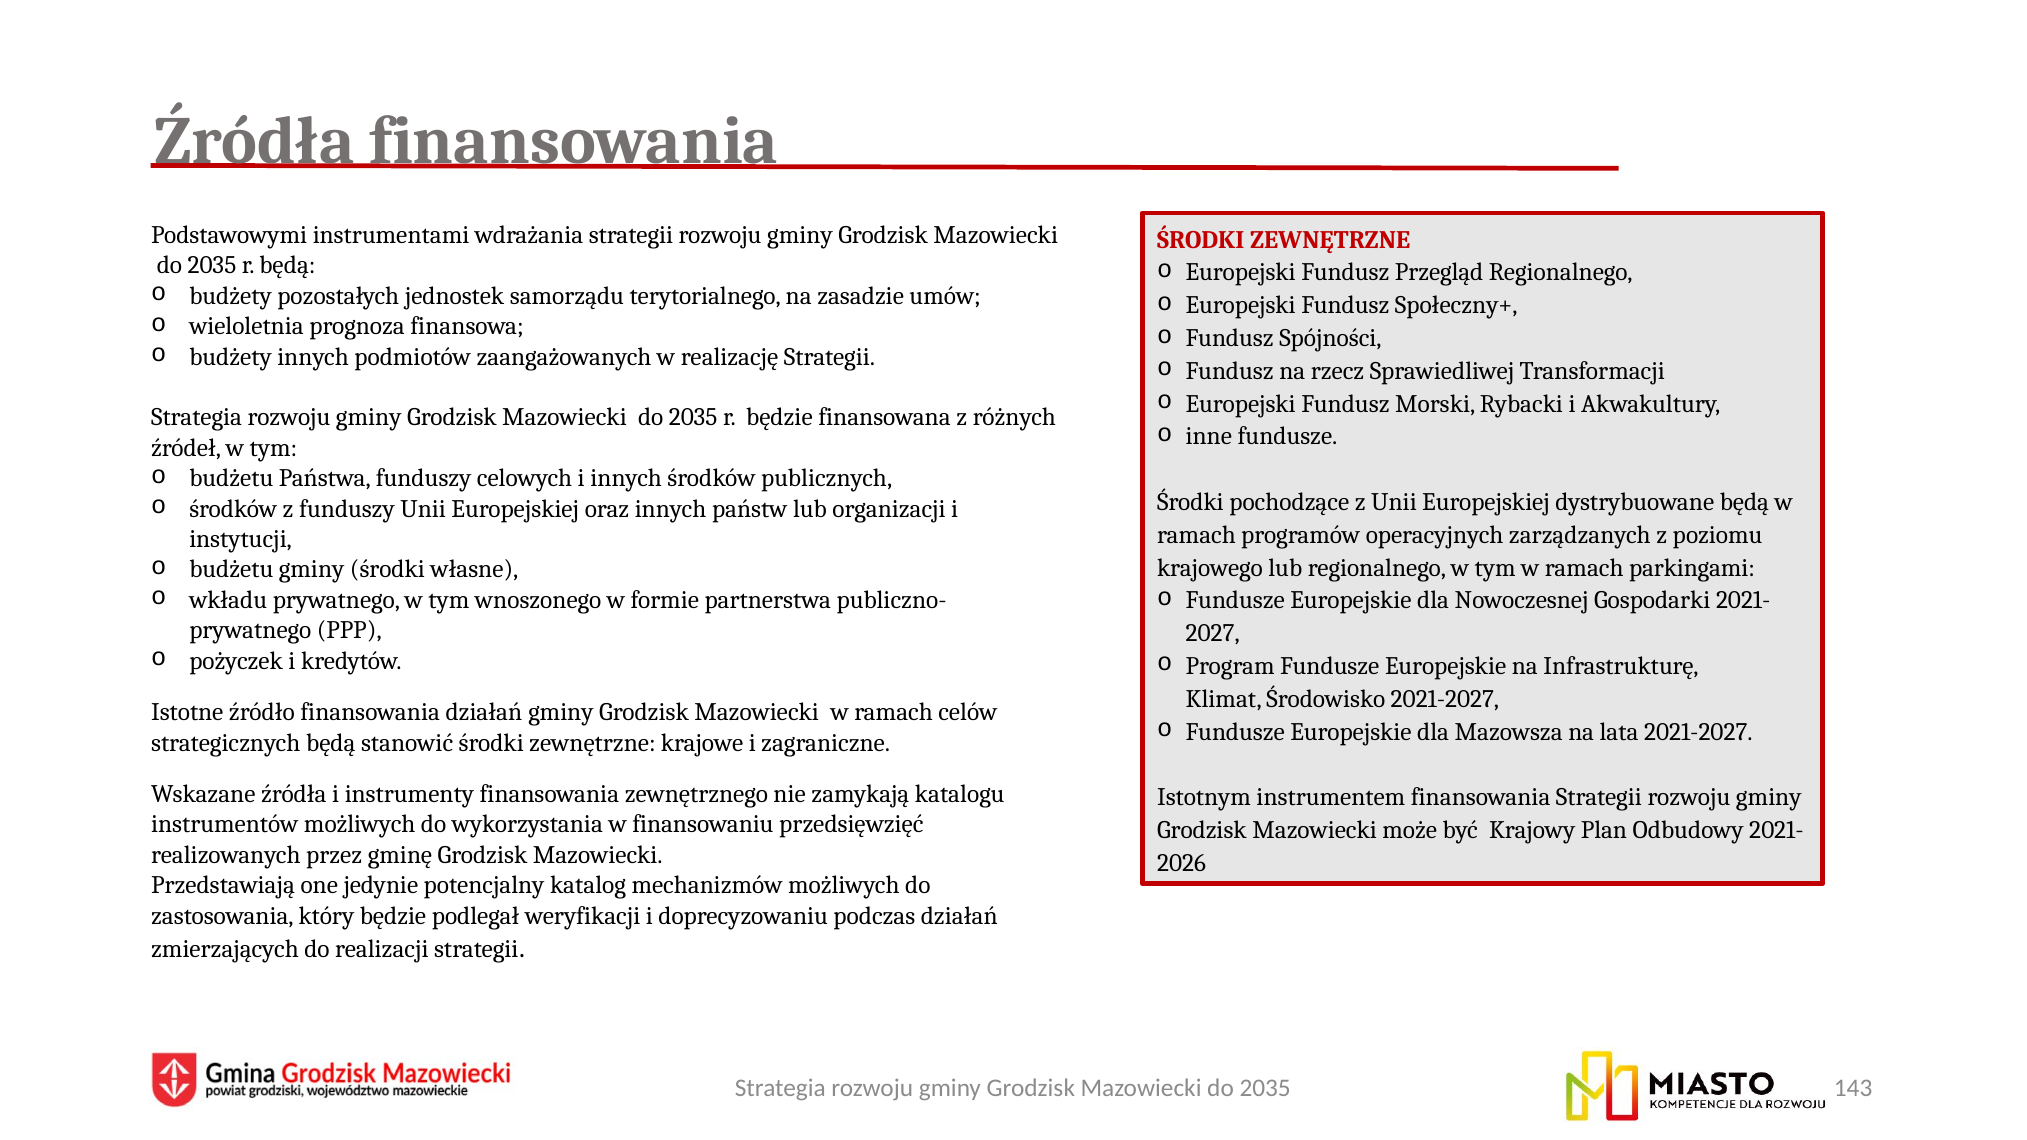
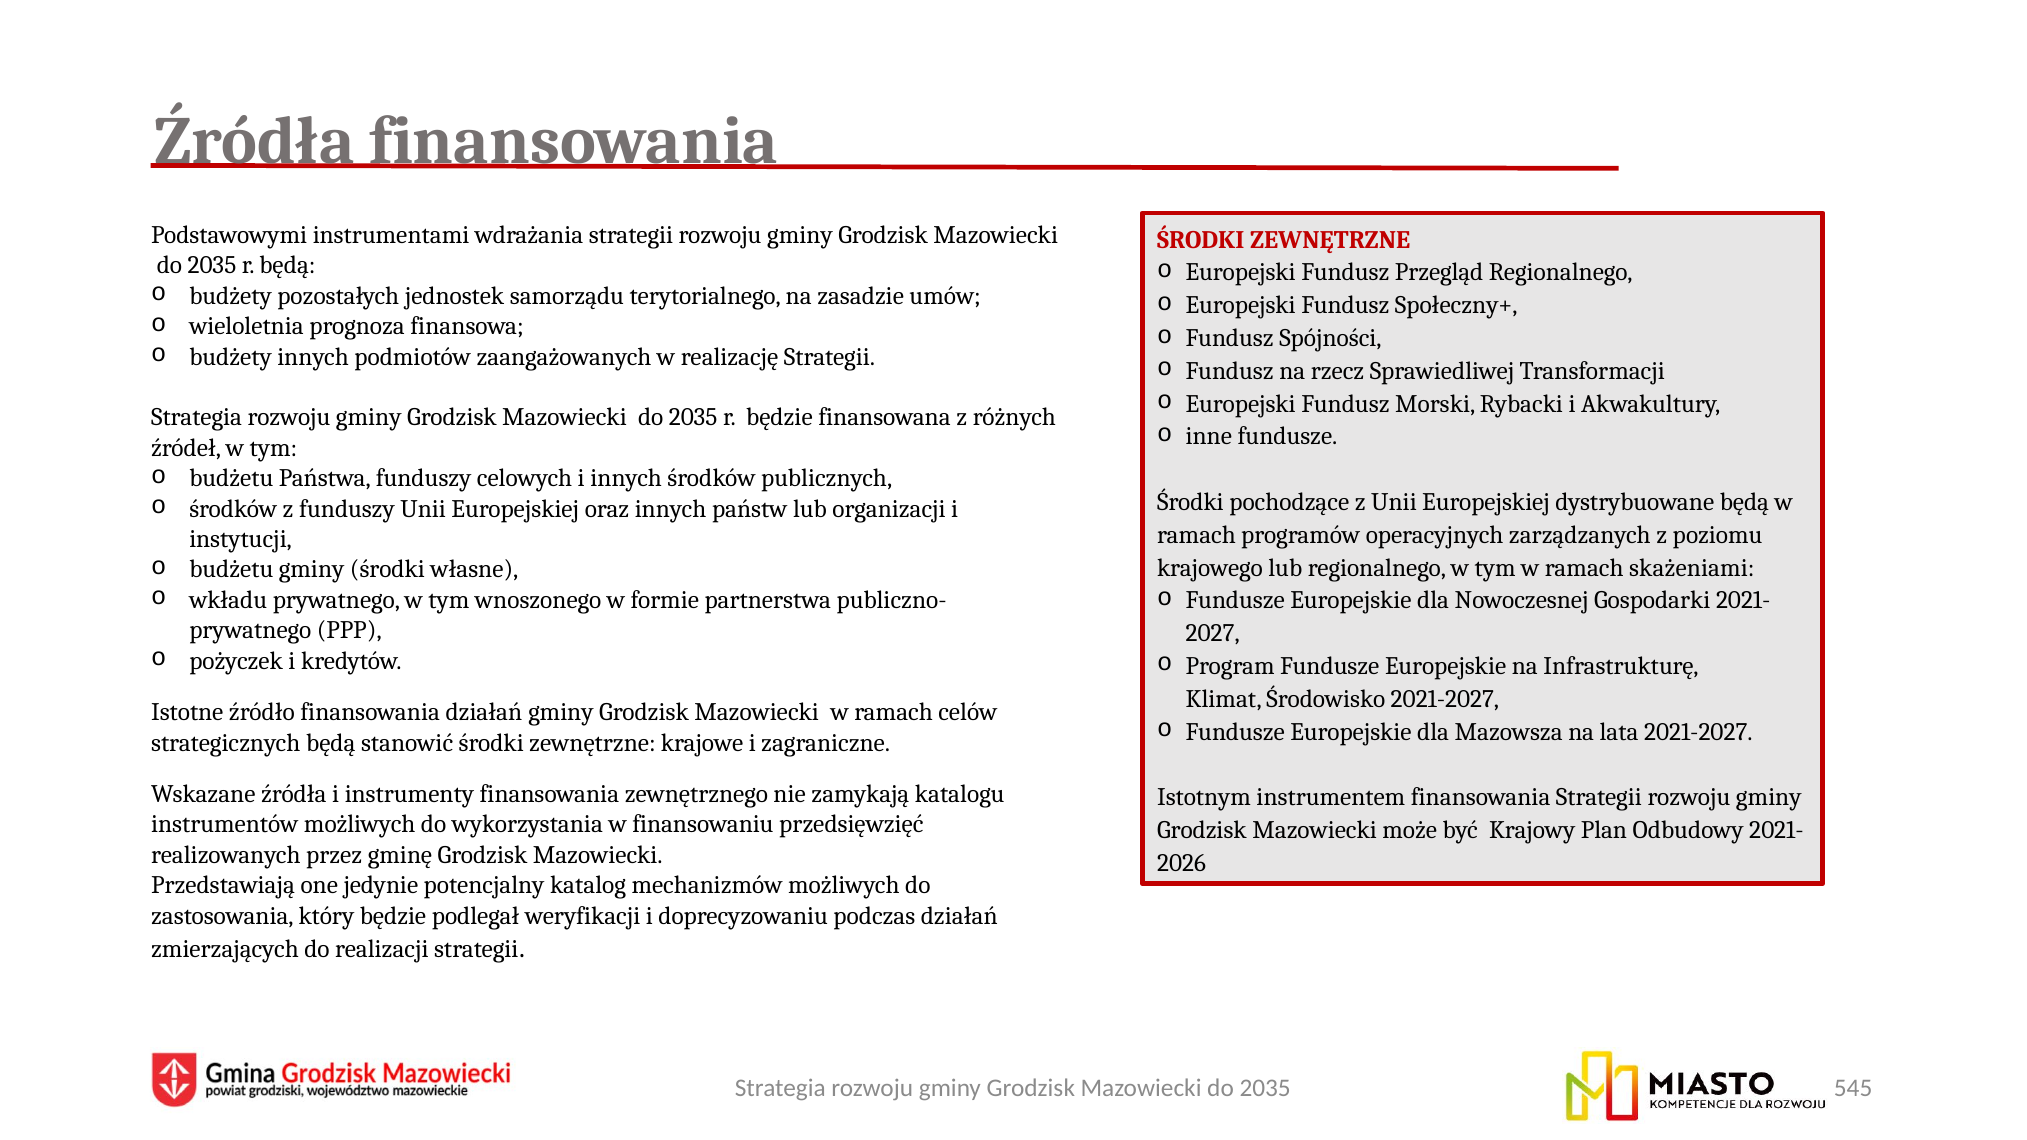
parkingami: parkingami -> skażeniami (1692, 568)
143: 143 -> 545 (1853, 1089)
